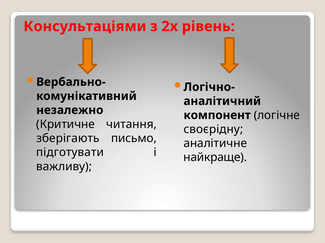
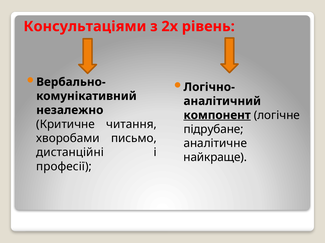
компонент underline: none -> present (217, 116)
своєрідну: своєрідну -> підрубане (213, 130)
зберігають: зберігають -> хворобами (68, 139)
підготувати: підготувати -> дистанційні (70, 153)
важливу: важливу -> професії (64, 167)
